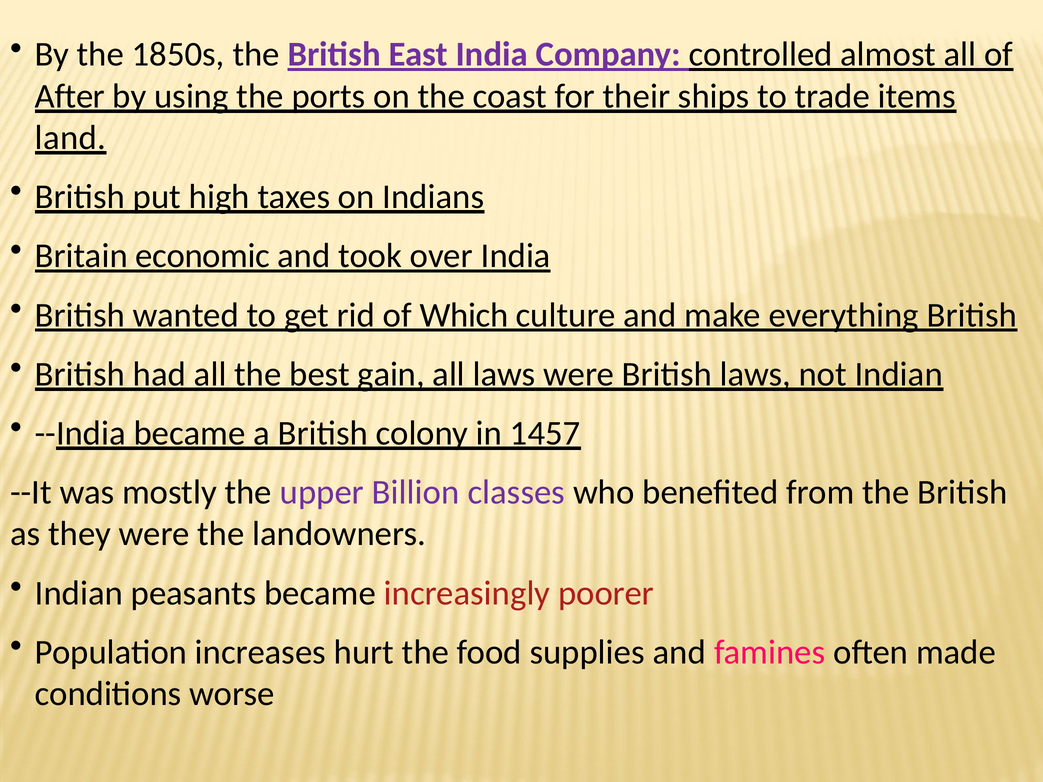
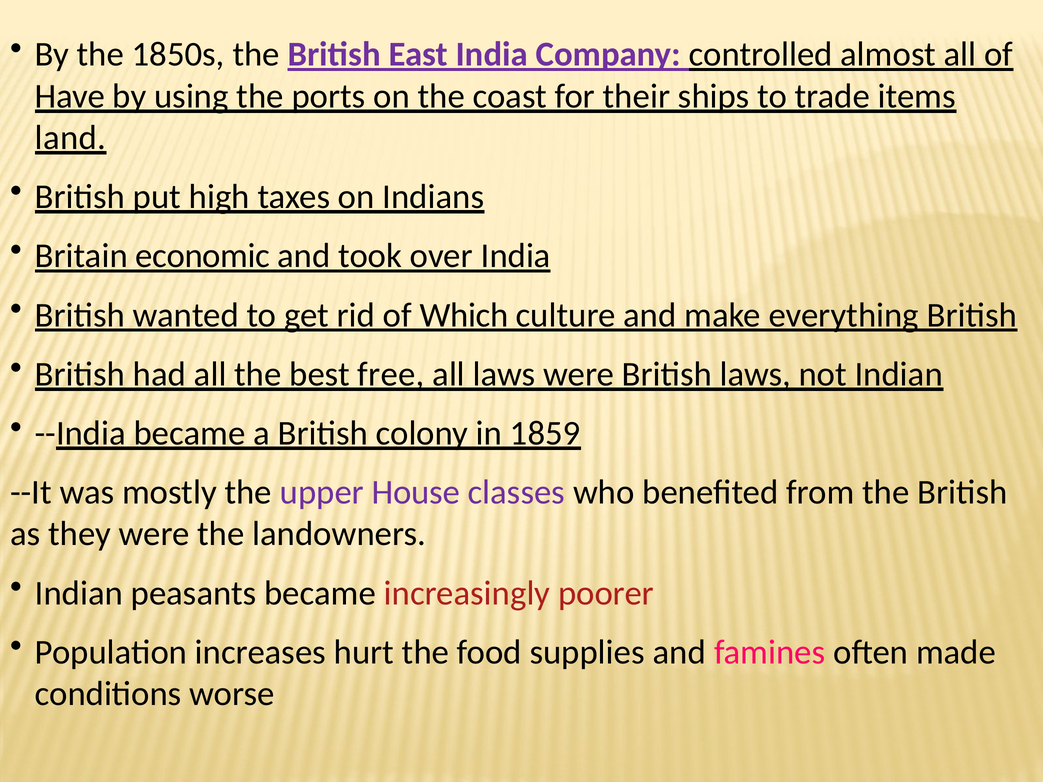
After: After -> Have (70, 96)
gain: gain -> free (391, 374)
1457: 1457 -> 1859 (545, 433)
Billion: Billion -> House (416, 492)
